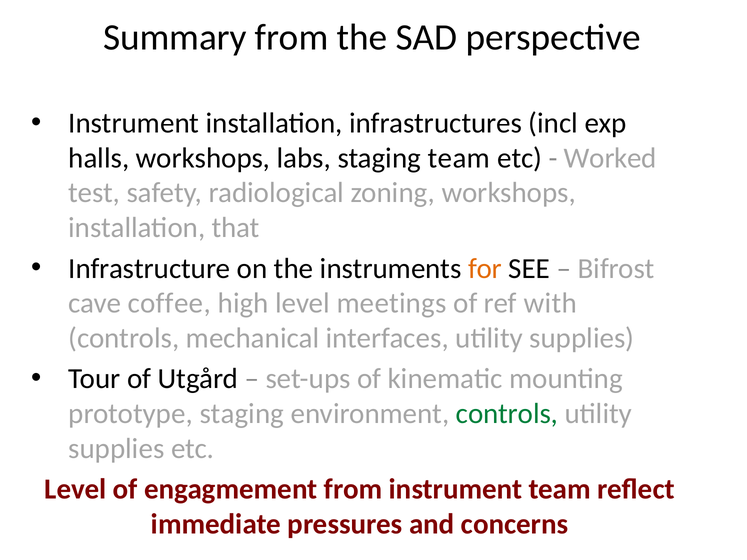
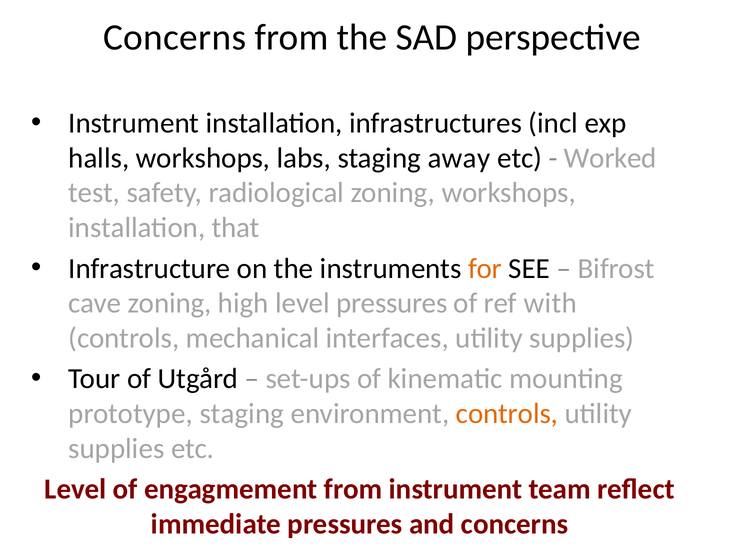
Summary: Summary -> Concerns (175, 38)
staging team: team -> away (459, 158)
cave coffee: coffee -> zoning (169, 303)
level meetings: meetings -> pressures (392, 303)
controls colour: green -> orange (507, 414)
